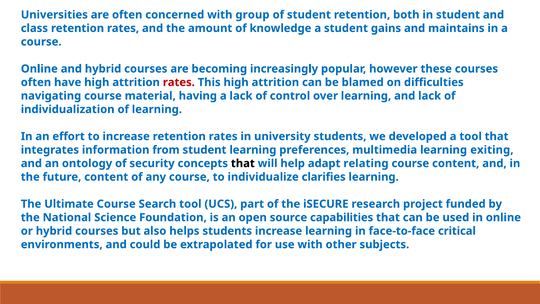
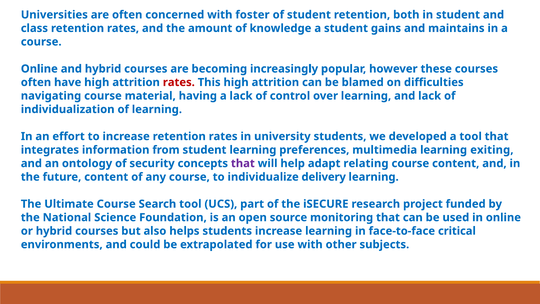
group: group -> foster (252, 15)
that colour: black -> purple (243, 163)
clarifies: clarifies -> delivery (324, 177)
capabilities: capabilities -> monitoring (342, 217)
